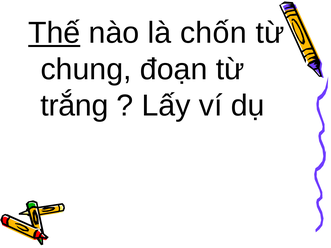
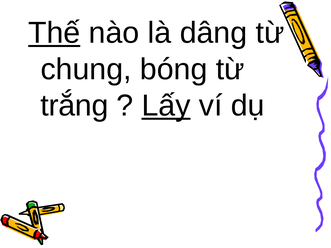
chốn: chốn -> dâng (213, 33)
đoạn: đoạn -> bóng (174, 69)
Lấy underline: none -> present (166, 106)
